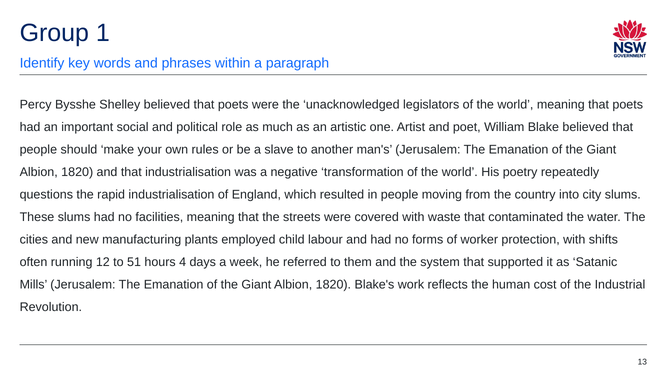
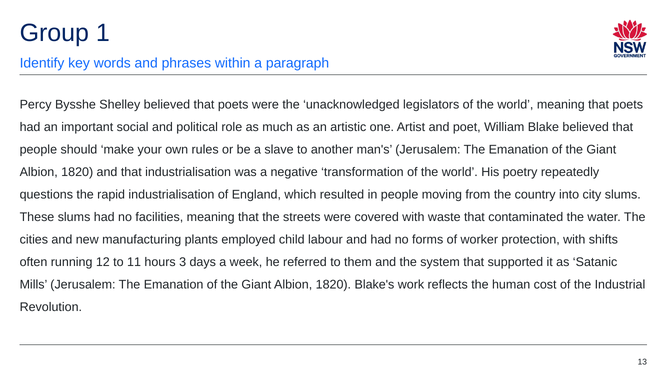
51: 51 -> 11 (134, 262)
4: 4 -> 3 (183, 262)
